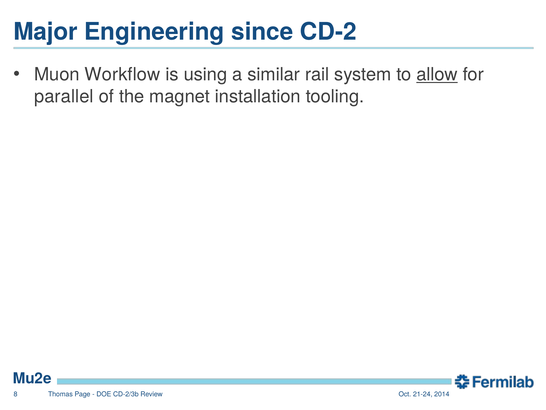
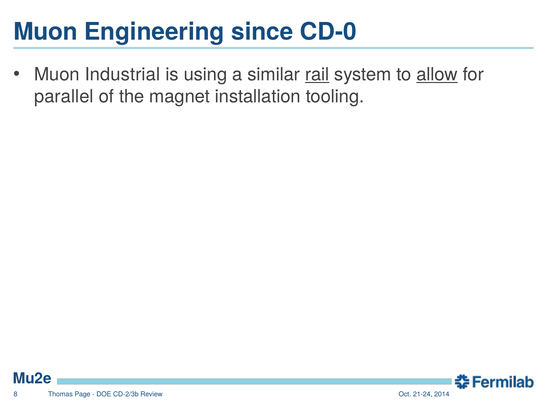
Major: Major -> Muon (46, 32)
CD-2: CD-2 -> CD-0 (328, 32)
Workflow: Workflow -> Industrial (122, 74)
rail underline: none -> present (317, 74)
